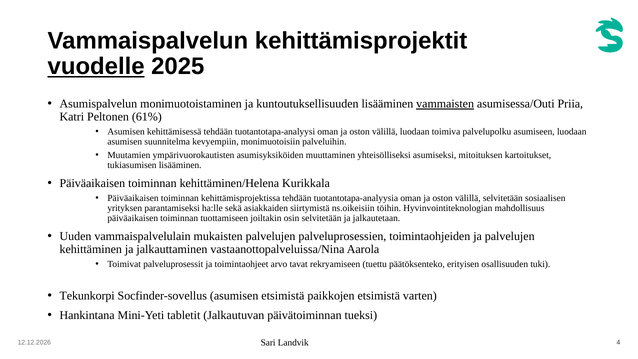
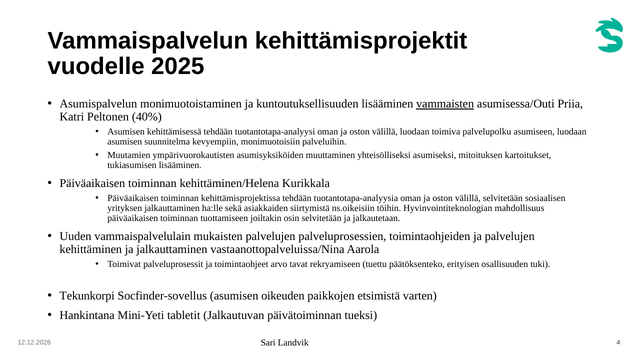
vuodelle underline: present -> none (96, 67)
61%: 61% -> 40% (147, 117)
yrityksen parantamiseksi: parantamiseksi -> jalkauttaminen (172, 208)
asumisen etsimistä: etsimistä -> oikeuden (283, 295)
